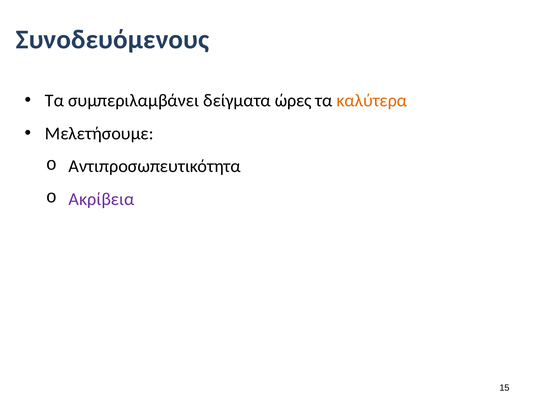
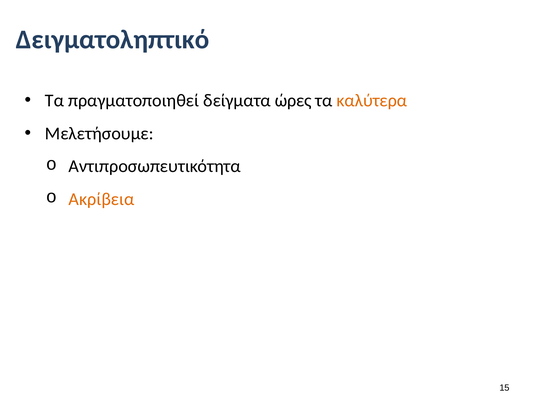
Συνοδευόμενους: Συνοδευόμενους -> Δειγματοληπτικό (113, 39)
συμπεριλαμβάνει: συμπεριλαμβάνει -> πραγματοποιηθεί (134, 101)
Ακρίβεια colour: purple -> orange (101, 199)
